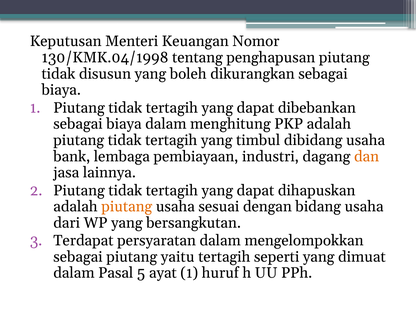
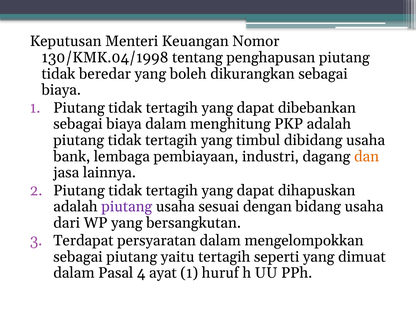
disusun: disusun -> beredar (105, 74)
piutang colour: orange -> purple (127, 207)
5: 5 -> 4 (141, 273)
